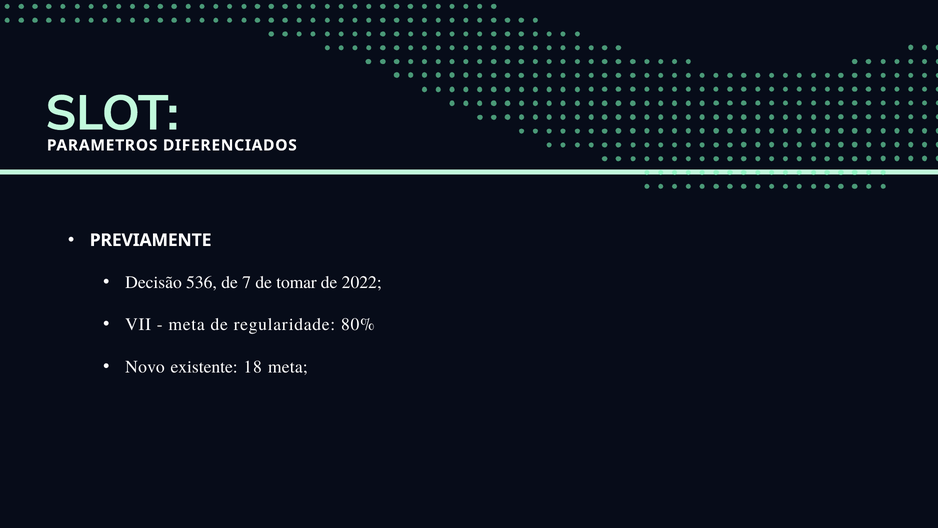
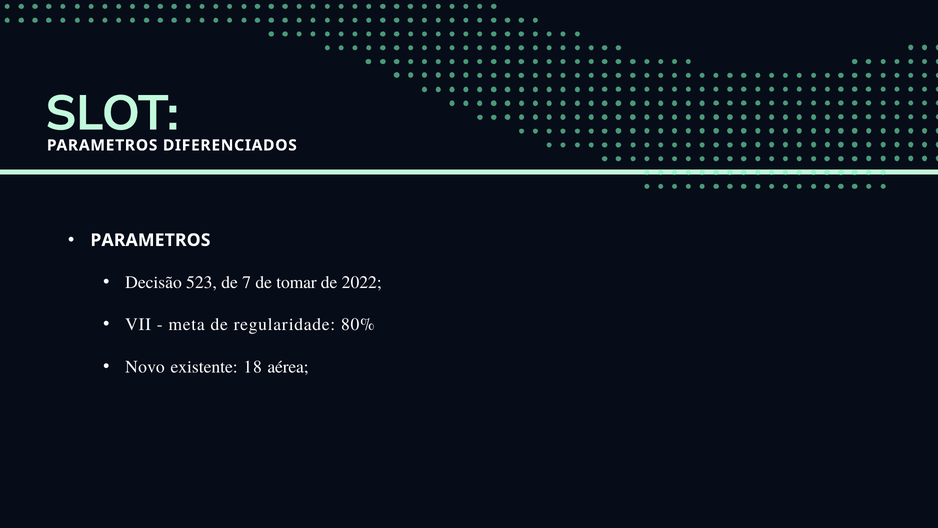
PREVIAMENTE: PREVIAMENTE -> PARAMETROS (150, 240)
536: 536 -> 523 (202, 282)
18 meta: meta -> aérea (288, 367)
